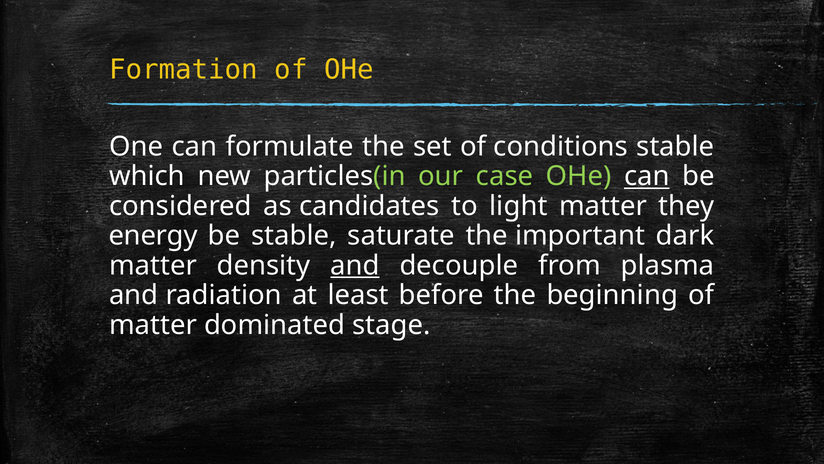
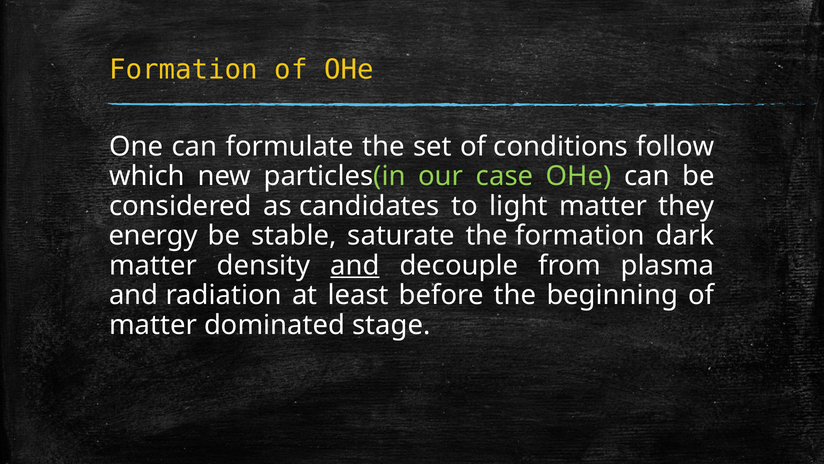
conditions stable: stable -> follow (675, 147)
can underline: present -> none (647, 176)
the important: important -> formation (580, 236)
